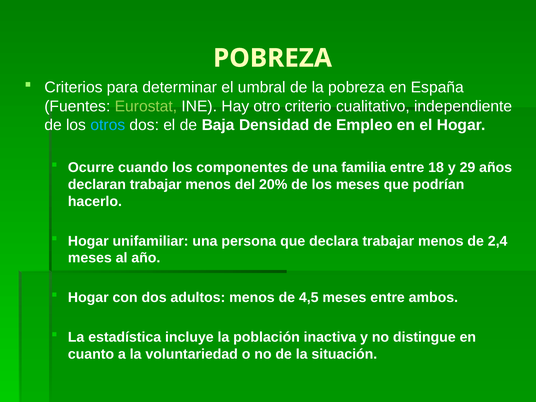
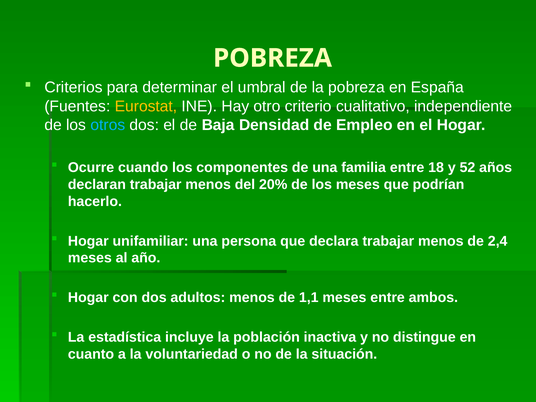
Eurostat colour: light green -> yellow (146, 106)
29: 29 -> 52 (467, 167)
4,5: 4,5 -> 1,1 (309, 298)
